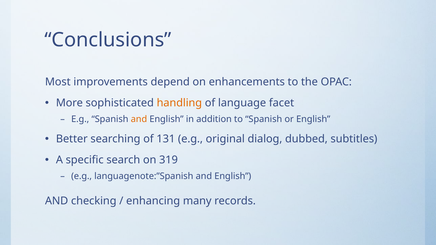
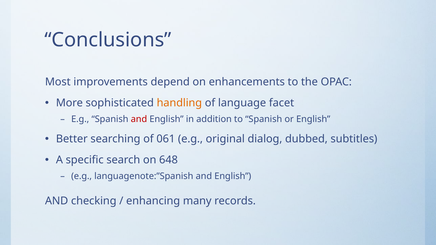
and colour: orange -> red (139, 119)
131: 131 -> 061 (166, 139)
319: 319 -> 648 (169, 160)
